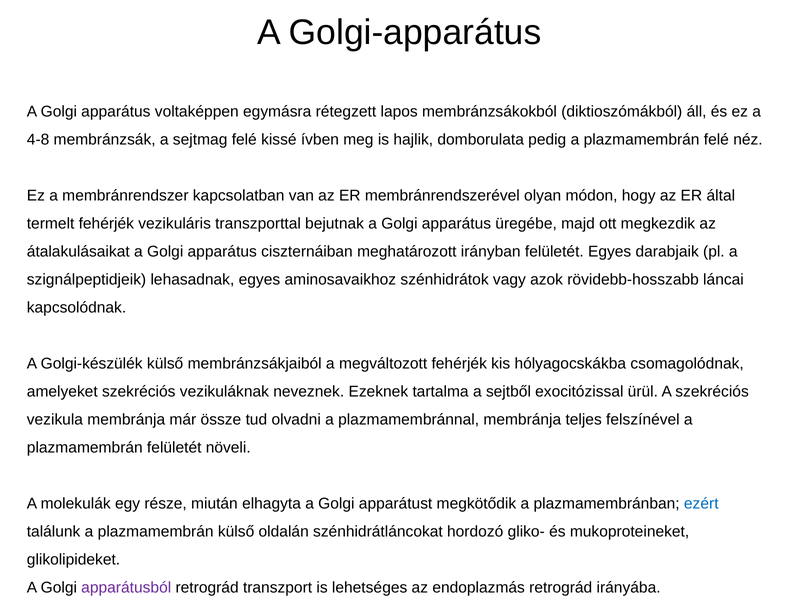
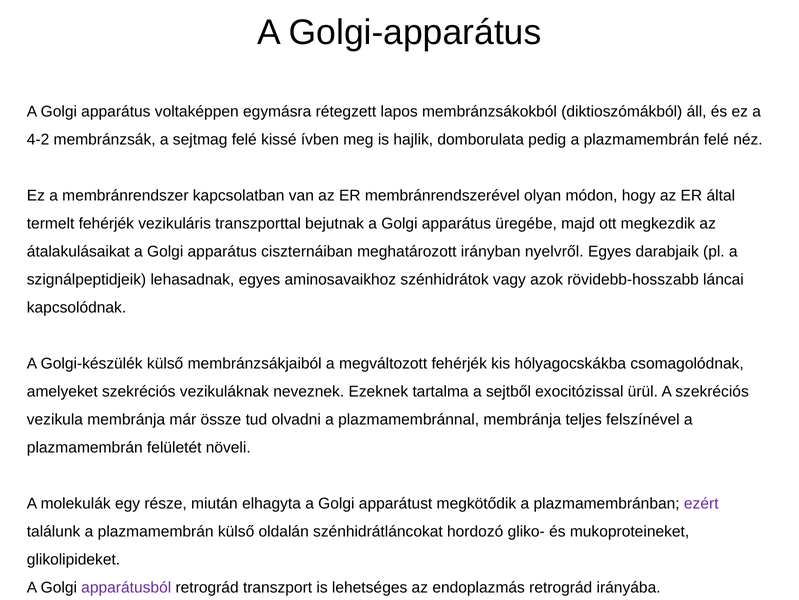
4-8: 4-8 -> 4-2 (38, 139)
irányban felületét: felületét -> nyelvről (554, 251)
ezért colour: blue -> purple (701, 503)
